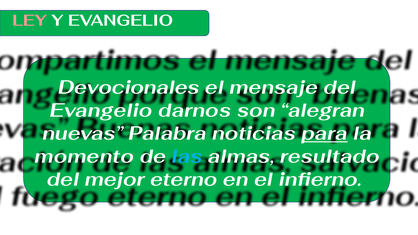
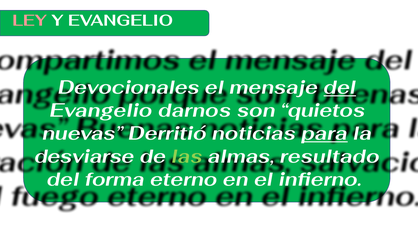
del underline: none -> present (340, 88)
alegran: alegran -> quietos (323, 111)
Palabra: Palabra -> Derritió (168, 134)
momento: momento -> desviarse (84, 157)
las colour: light blue -> light green (187, 157)
mejor: mejor -> forma (115, 180)
